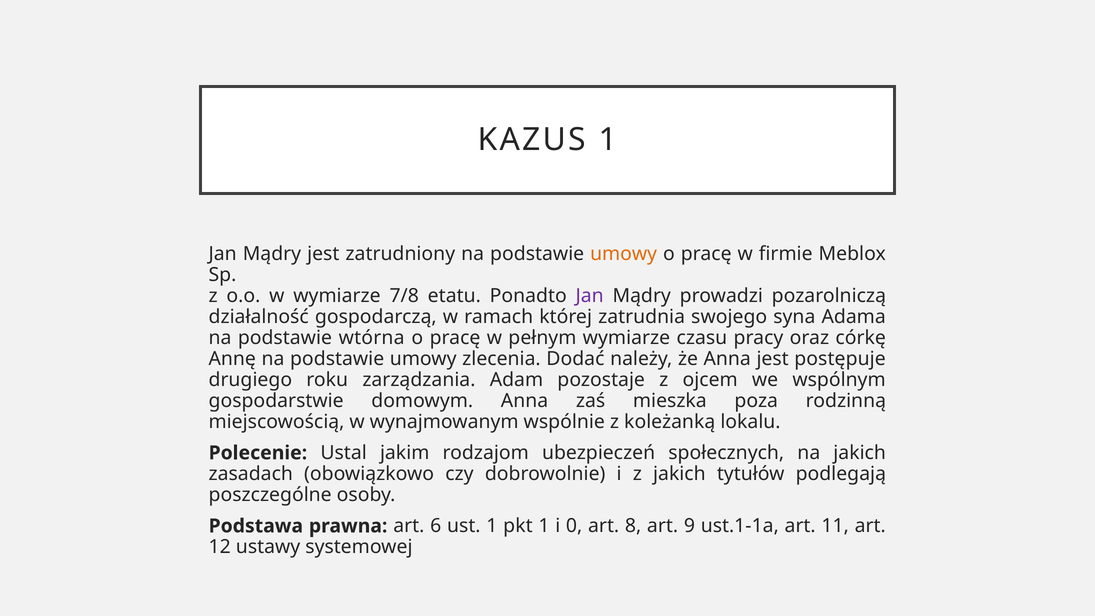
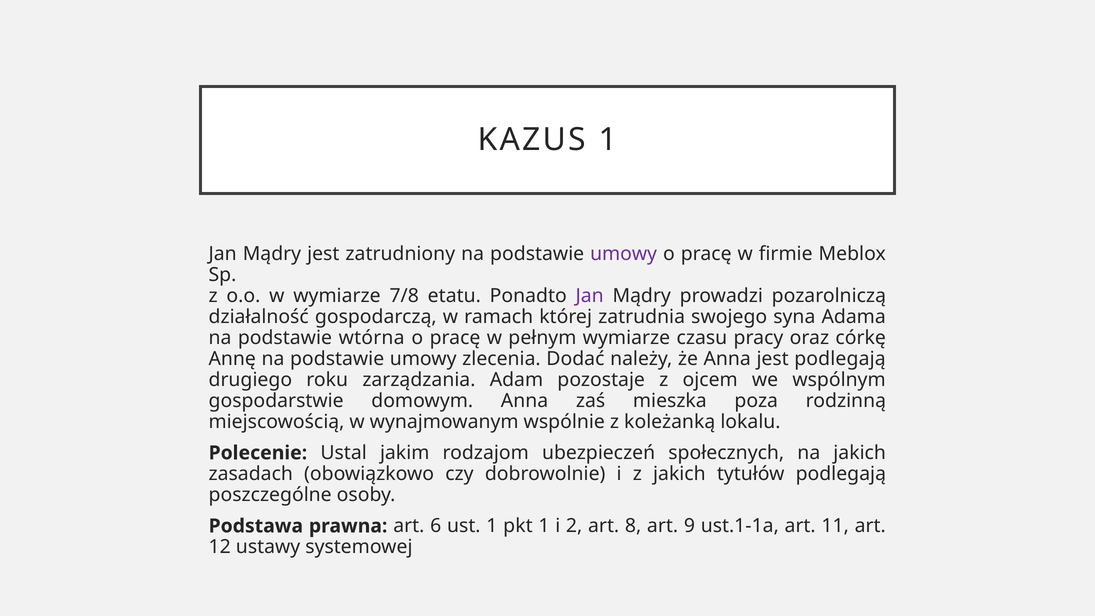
umowy colour: orange -> purple (624, 254)
jest postępuje: postępuje -> podlegają (840, 359)
0: 0 -> 2 (574, 526)
